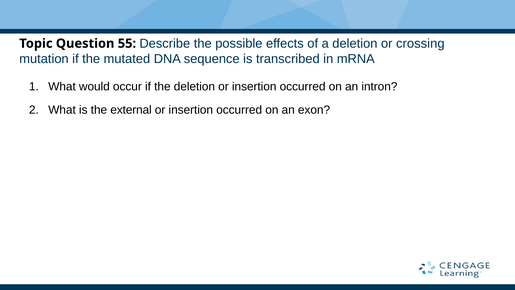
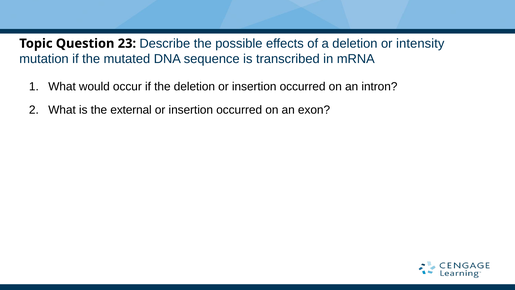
55: 55 -> 23 (127, 43)
crossing: crossing -> intensity (420, 43)
